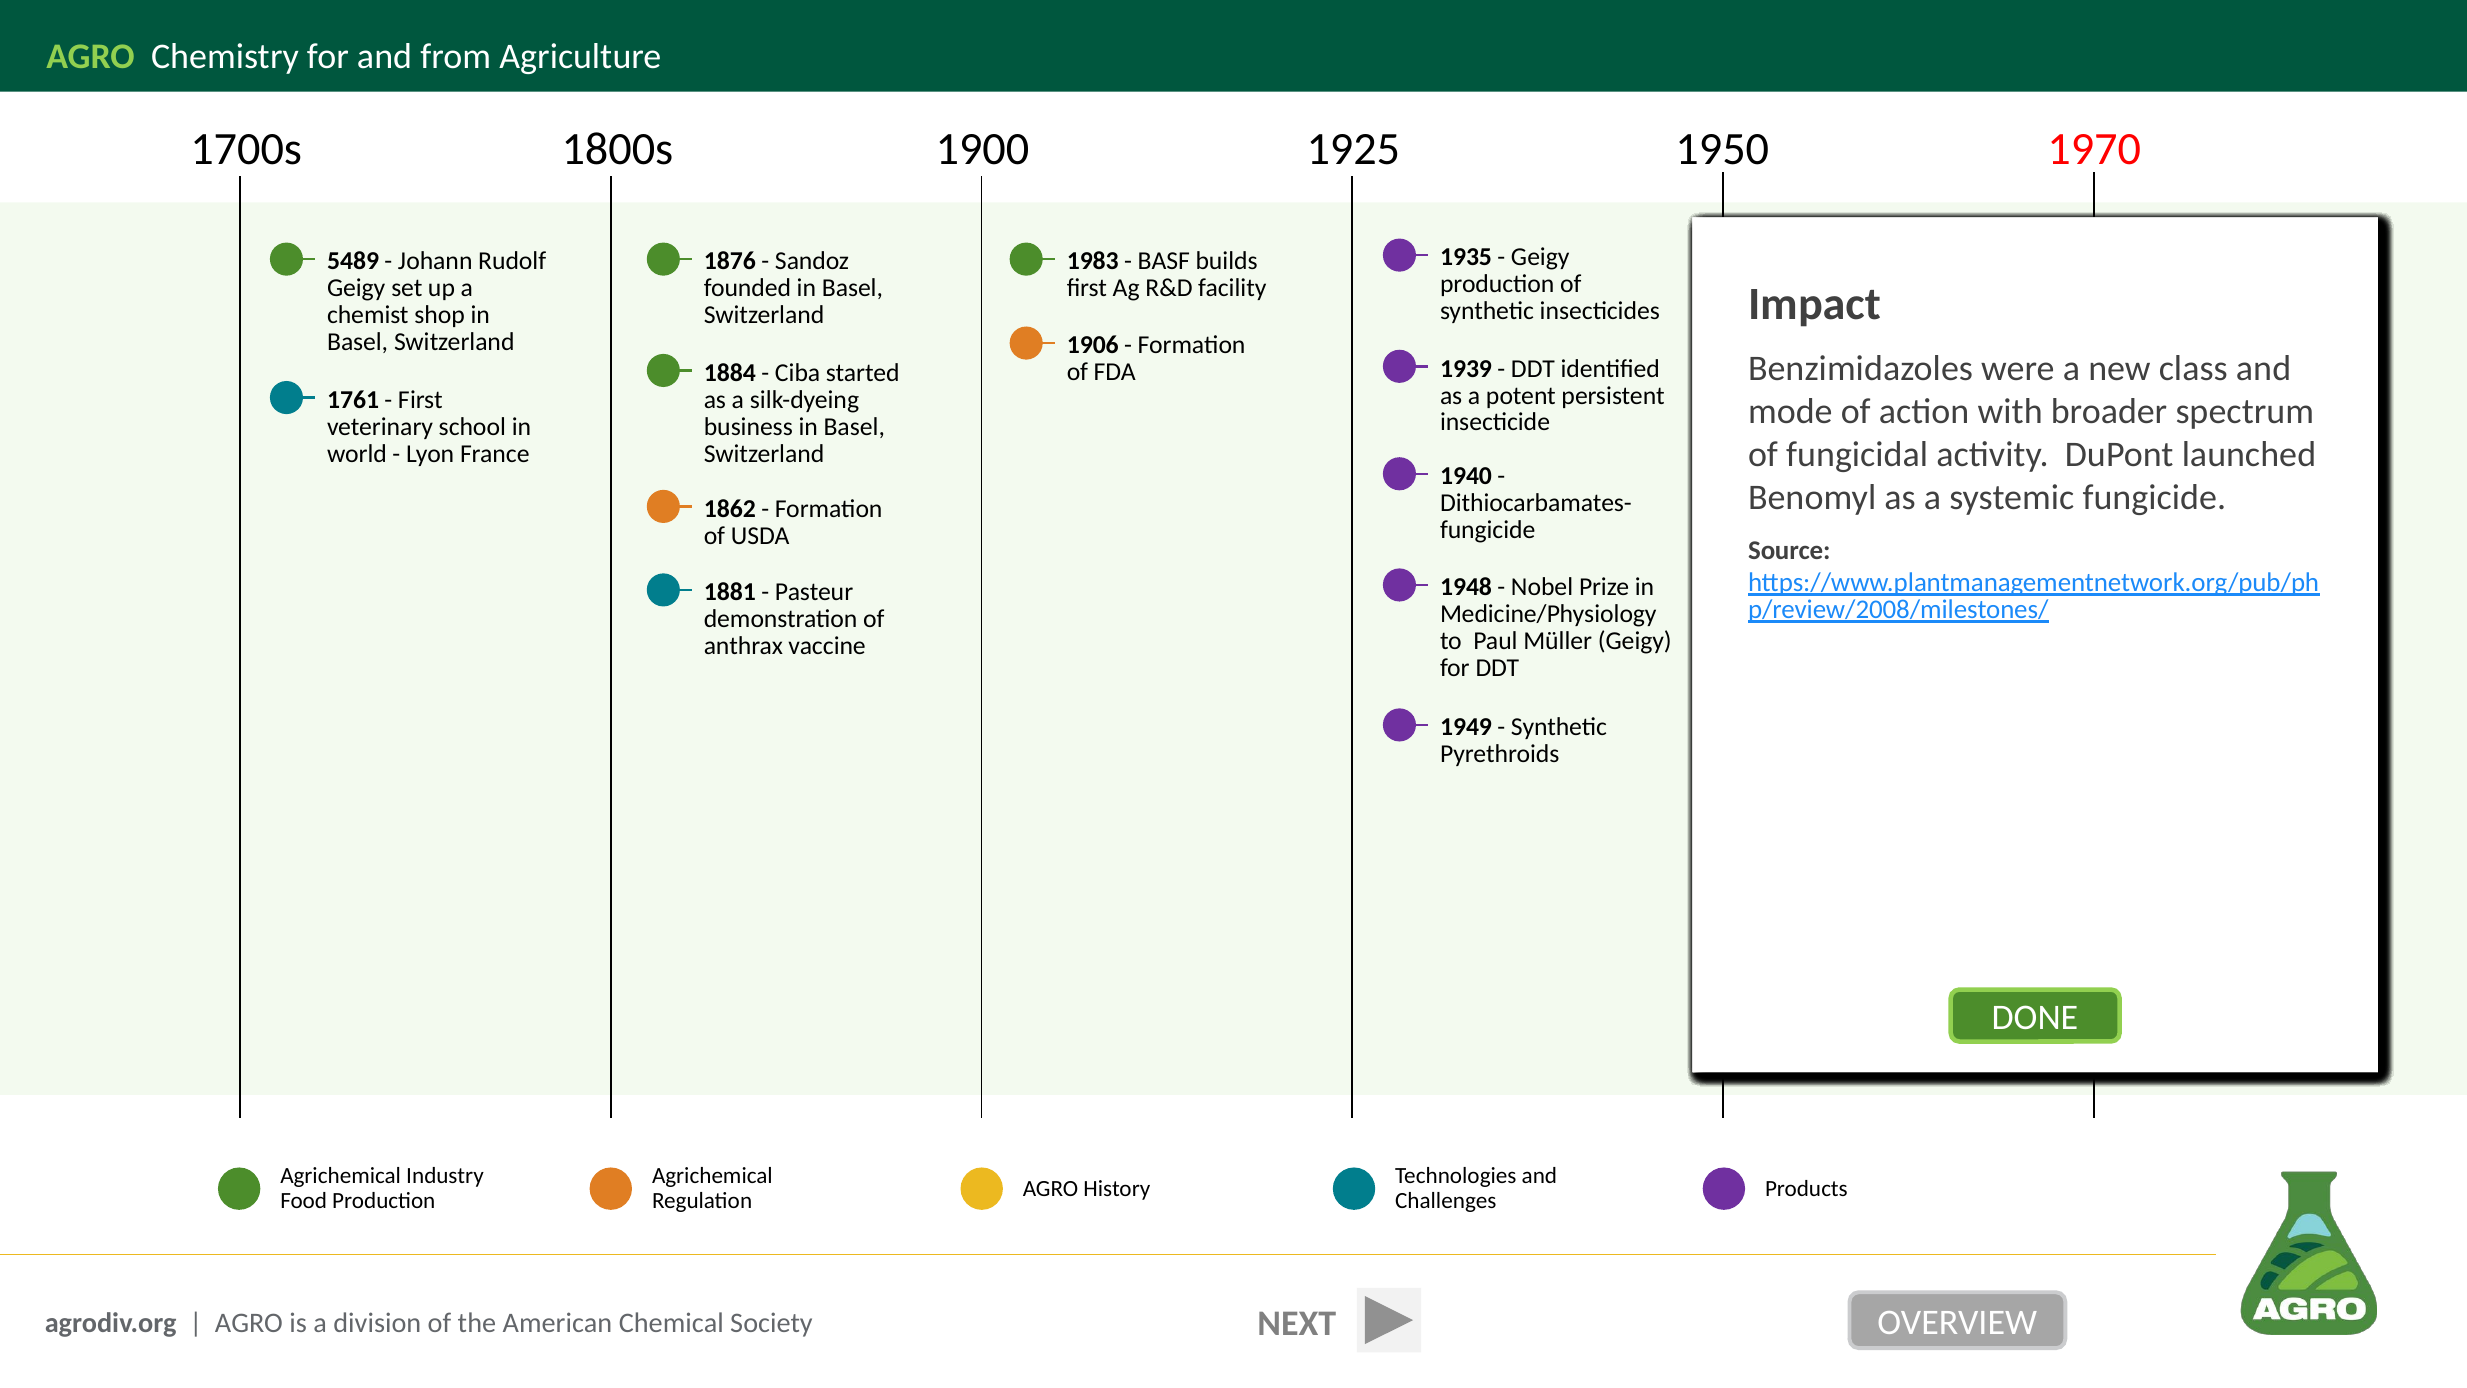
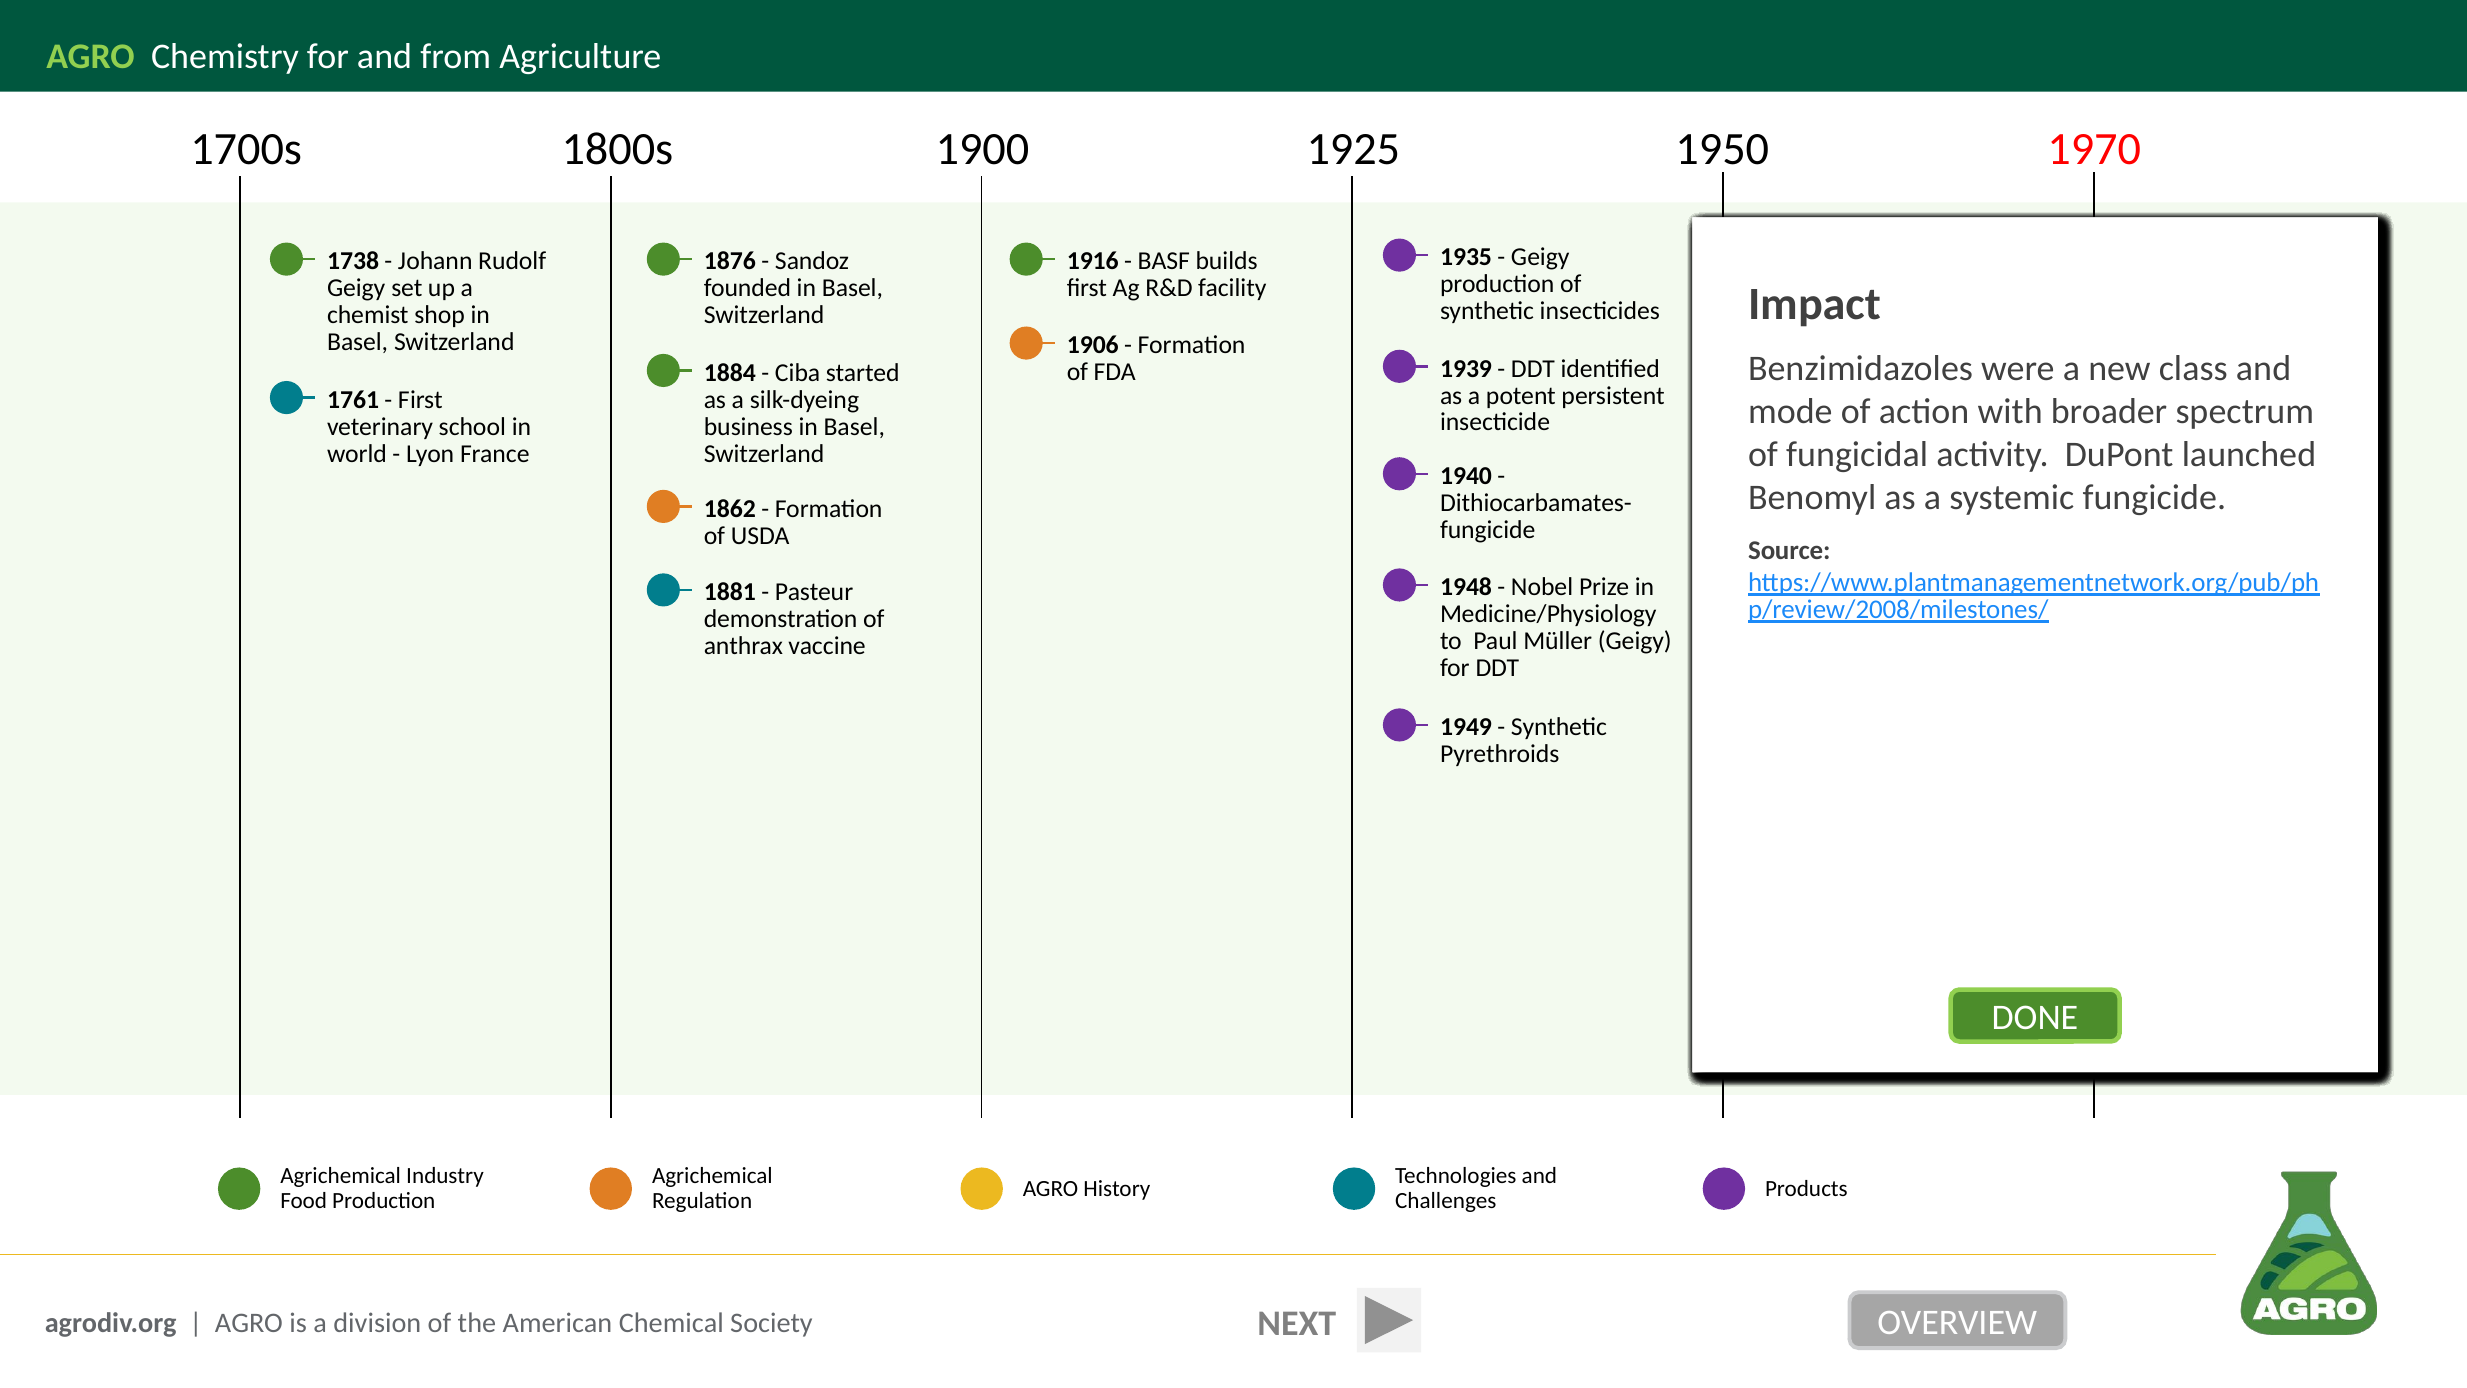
5489: 5489 -> 1738 (353, 261)
1983: 1983 -> 1916 (1093, 261)
